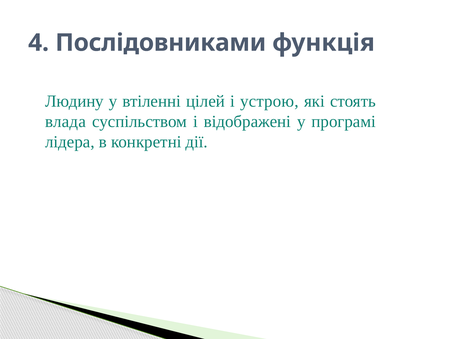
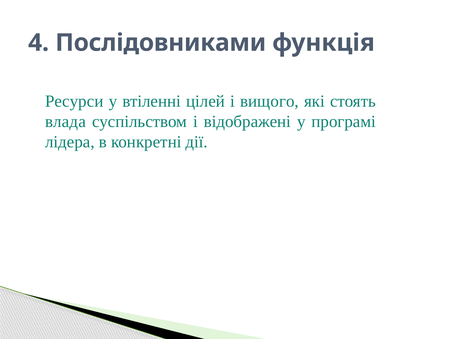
Людину: Людину -> Ресурси (74, 101)
устрою: устрою -> вищого (269, 101)
